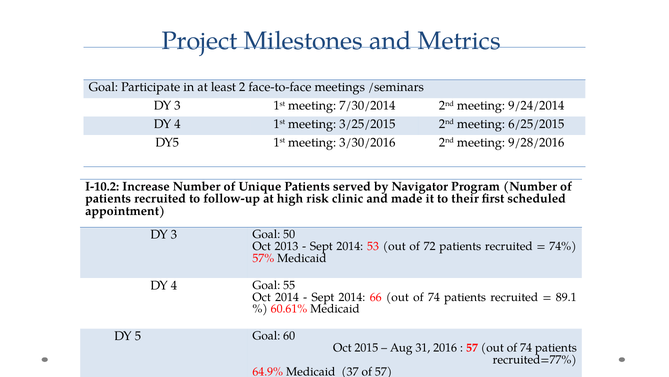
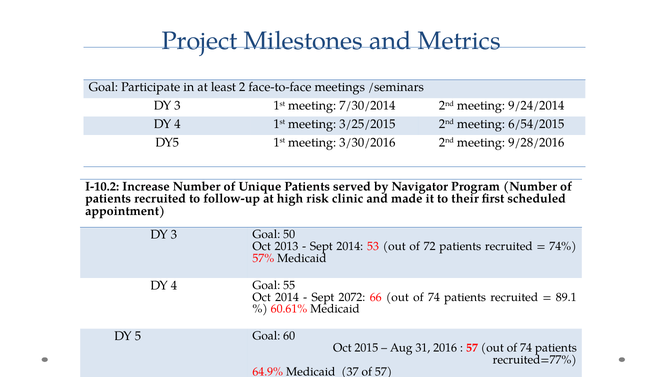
6/25/2015: 6/25/2015 -> 6/54/2015 (536, 124)
2014: 2014 -> 2072 (352, 297)
